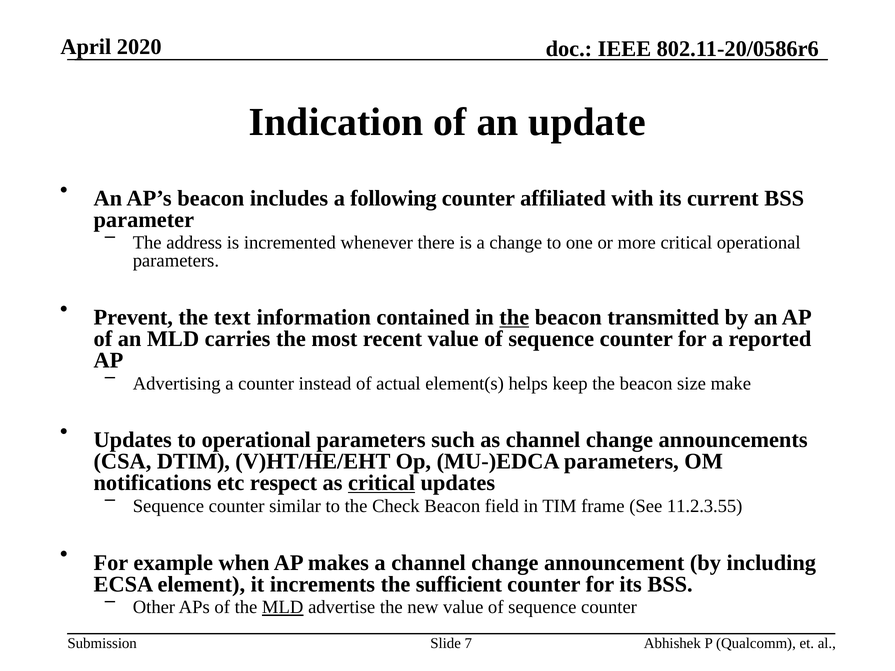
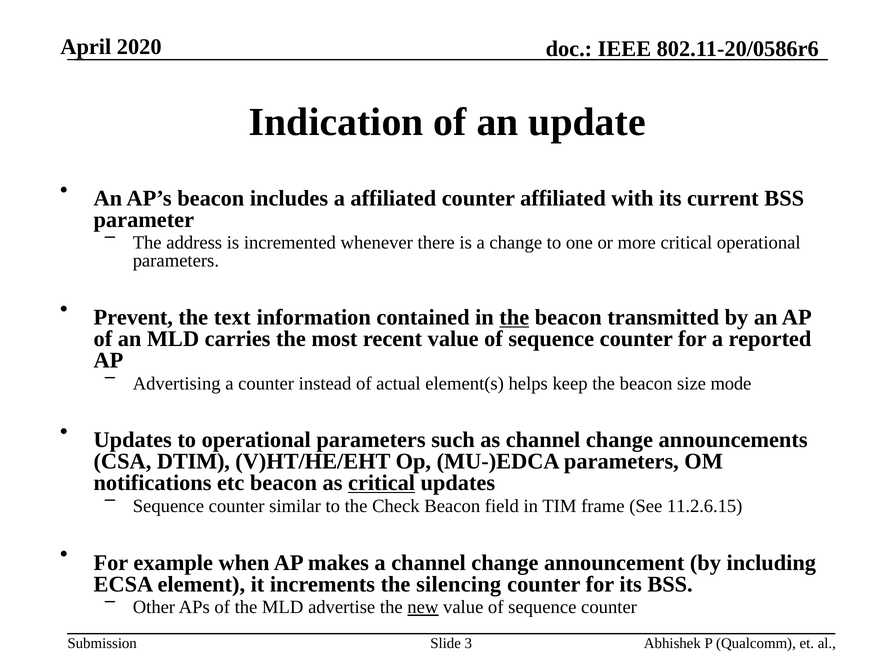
a following: following -> affiliated (393, 198)
make: make -> mode (731, 384)
etc respect: respect -> beacon (283, 483)
11.2.3.55: 11.2.3.55 -> 11.2.6.15 (705, 506)
sufficient: sufficient -> silencing (459, 584)
MLD underline: present -> none (283, 607)
new underline: none -> present (423, 607)
7: 7 -> 3 (468, 644)
